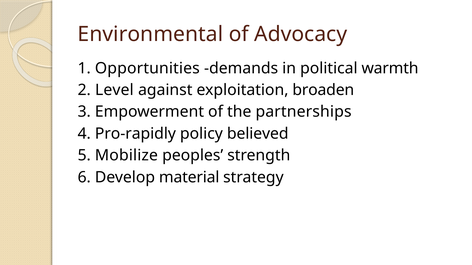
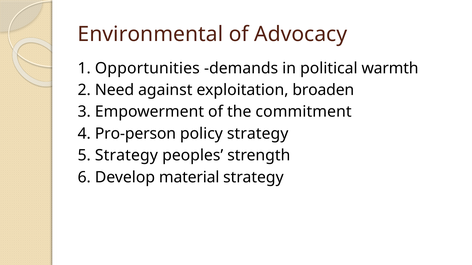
Level: Level -> Need (114, 90)
partnerships: partnerships -> commitment (304, 112)
Pro-rapidly: Pro-rapidly -> Pro-person (135, 134)
policy believed: believed -> strategy (258, 134)
5 Mobilize: Mobilize -> Strategy (126, 156)
